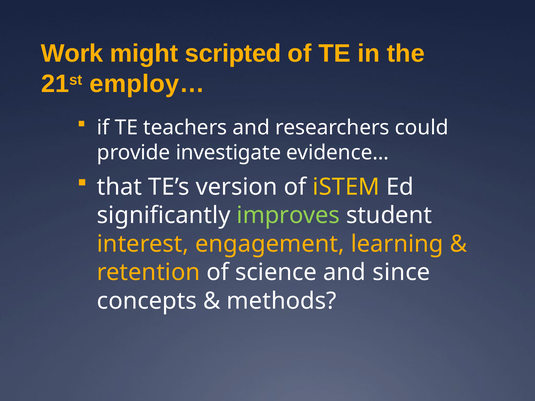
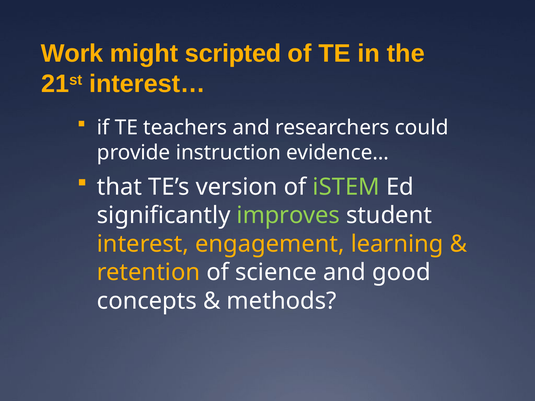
employ…: employ… -> interest… (147, 84)
investigate: investigate -> instruction (228, 153)
iSTEM colour: yellow -> light green (346, 187)
since: since -> good (401, 273)
